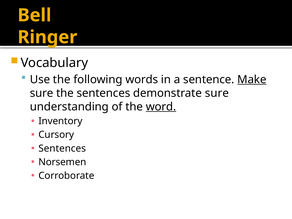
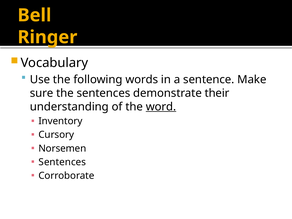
Make underline: present -> none (252, 79)
demonstrate sure: sure -> their (217, 93)
Sentences: Sentences -> Norsemen (62, 148)
Norsemen: Norsemen -> Sentences (62, 162)
